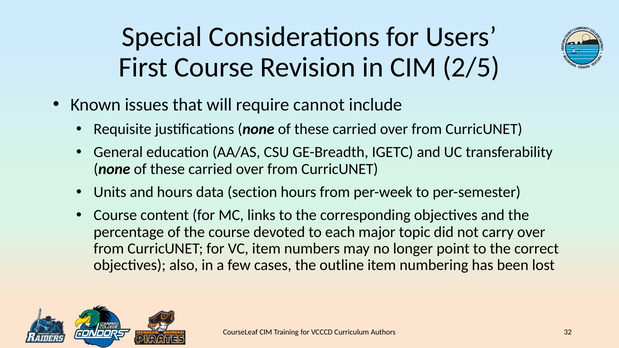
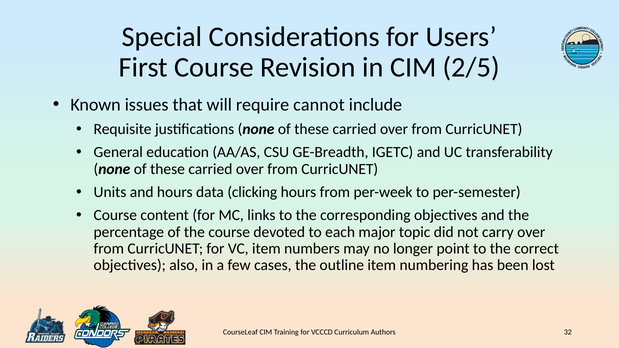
section: section -> clicking (252, 192)
